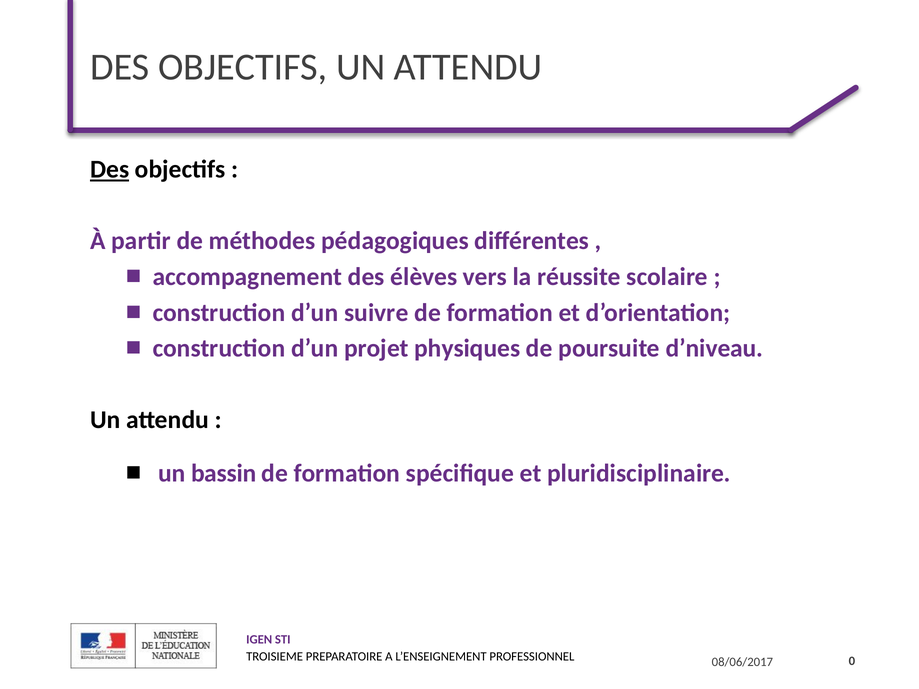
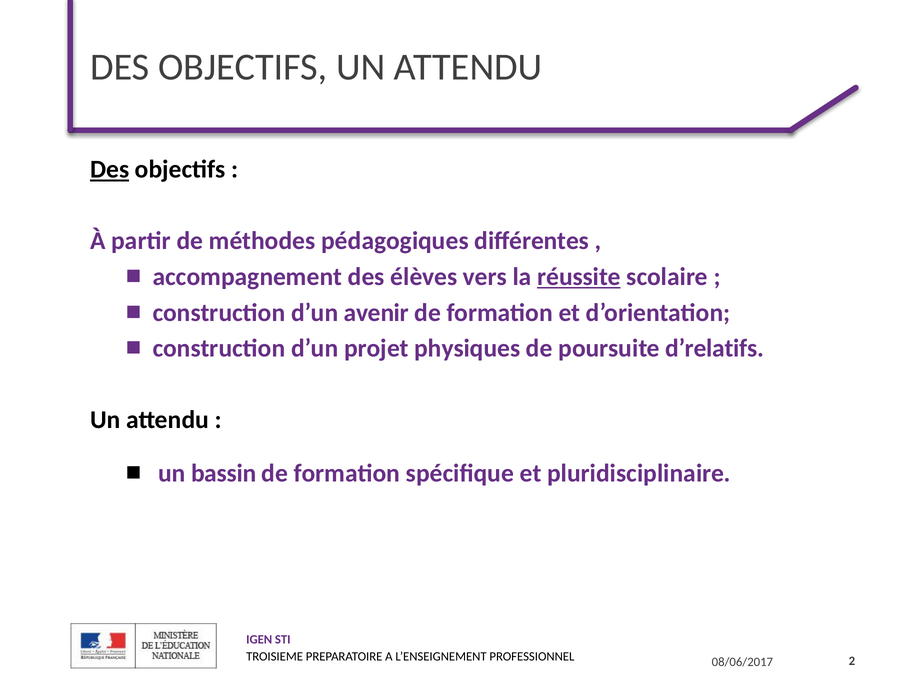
réussite underline: none -> present (579, 277)
suivre: suivre -> avenir (376, 313)
d’niveau: d’niveau -> d’relatifs (715, 348)
0: 0 -> 2 (852, 661)
